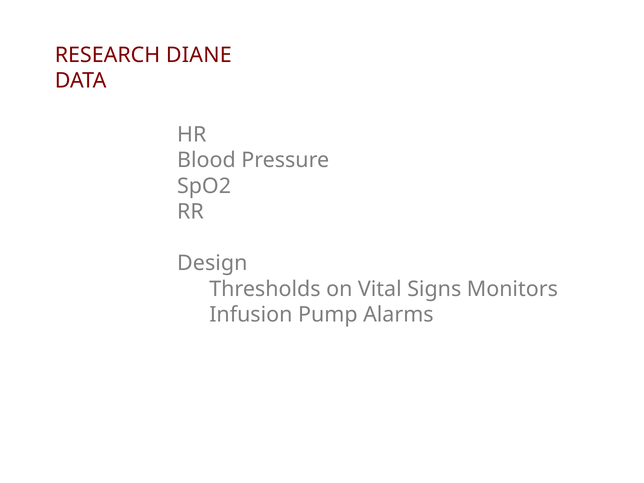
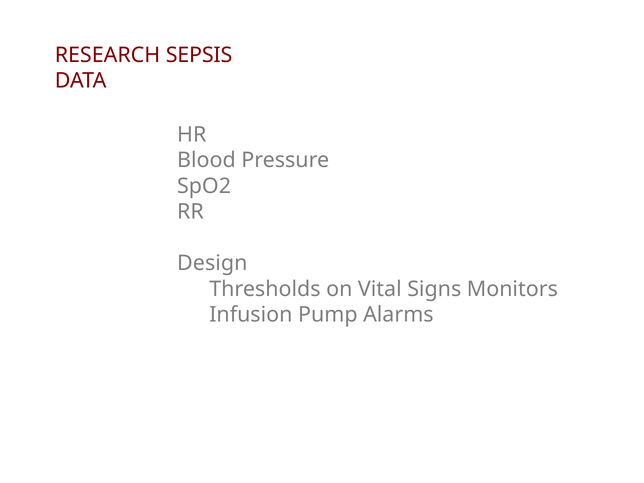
DIANE: DIANE -> SEPSIS (199, 55)
